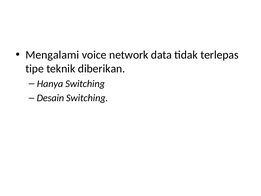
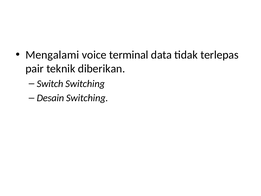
network: network -> terminal (129, 55)
tipe: tipe -> pair (35, 69)
Hanya: Hanya -> Switch (50, 84)
